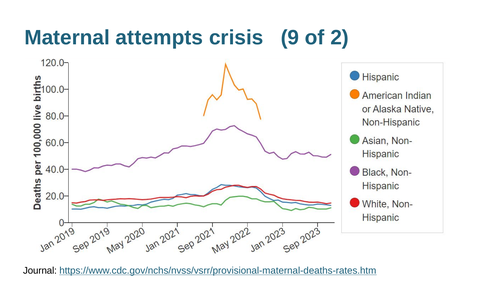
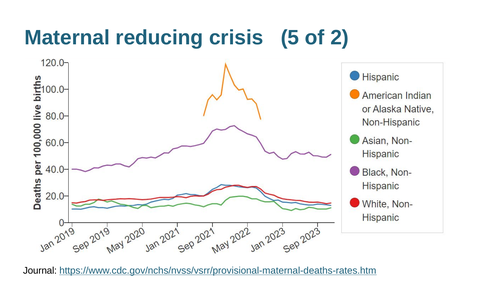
attempts: attempts -> reducing (159, 38)
9: 9 -> 5 (290, 38)
